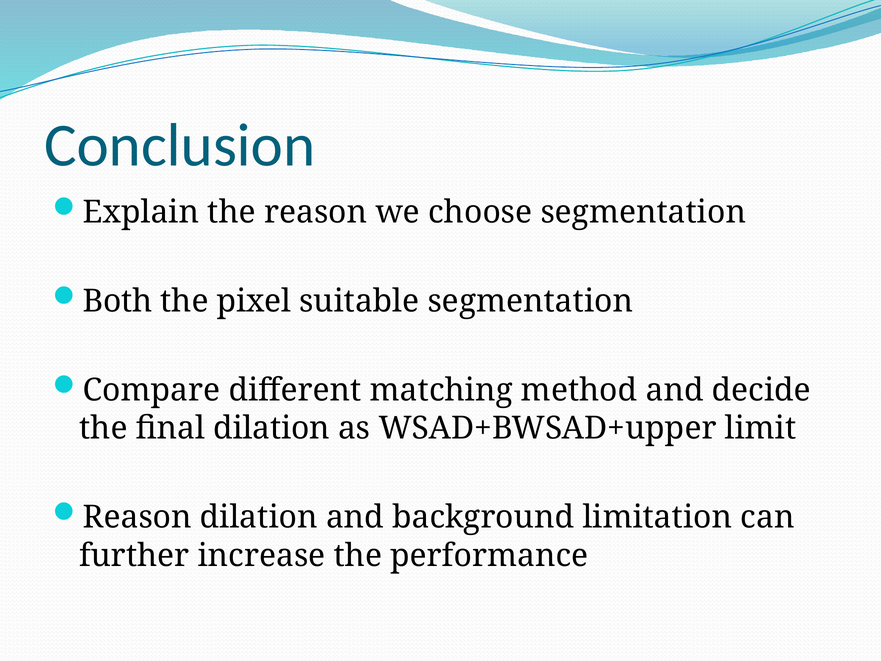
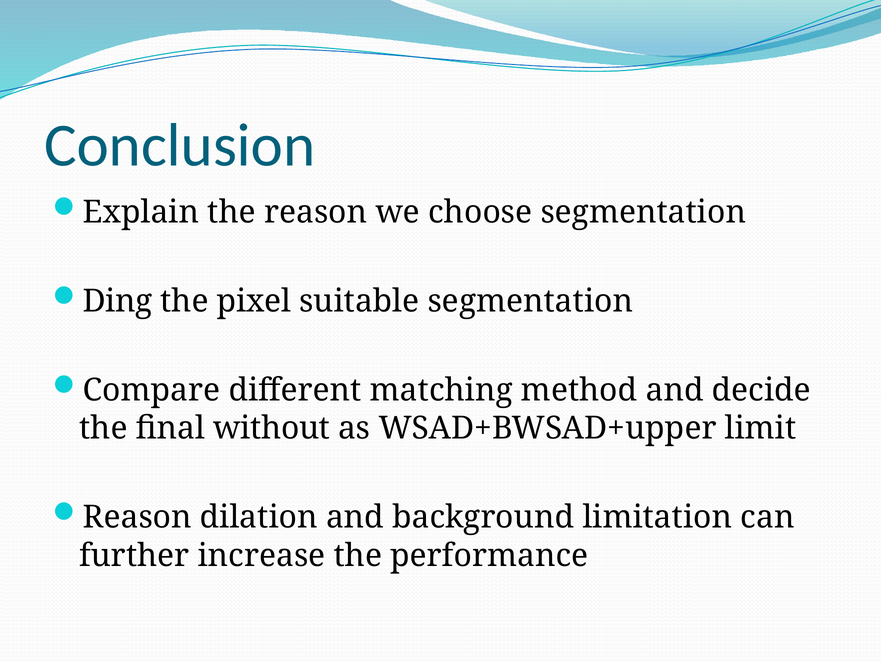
Both: Both -> Ding (118, 301)
final dilation: dilation -> without (272, 428)
